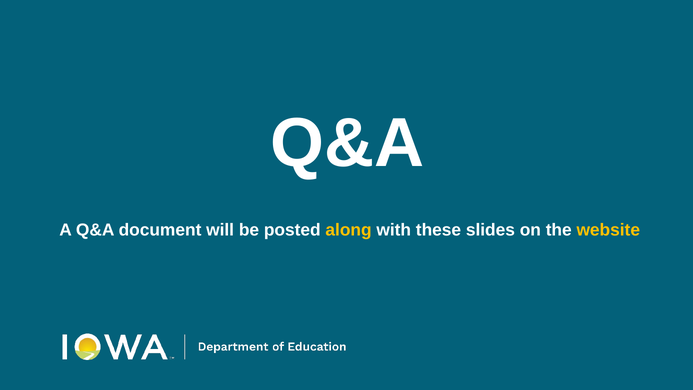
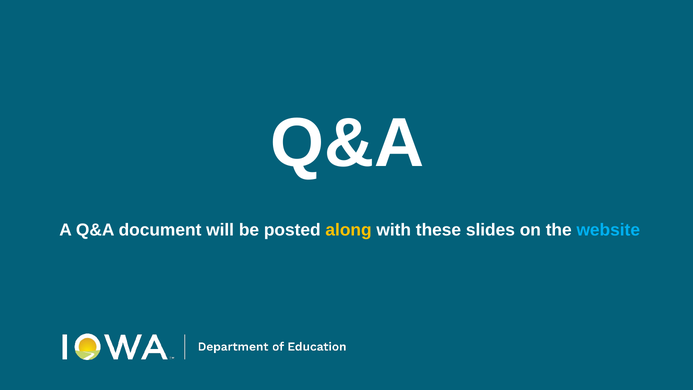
website colour: yellow -> light blue (608, 230)
